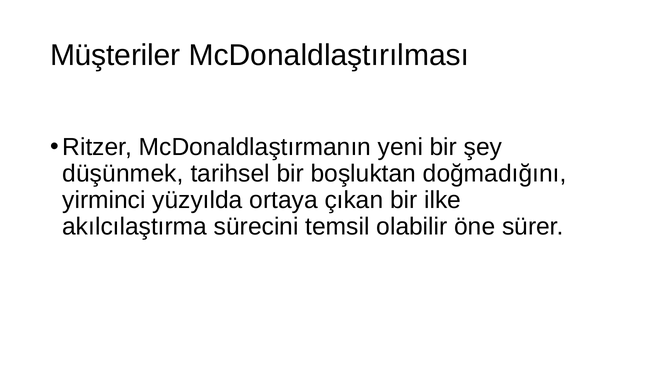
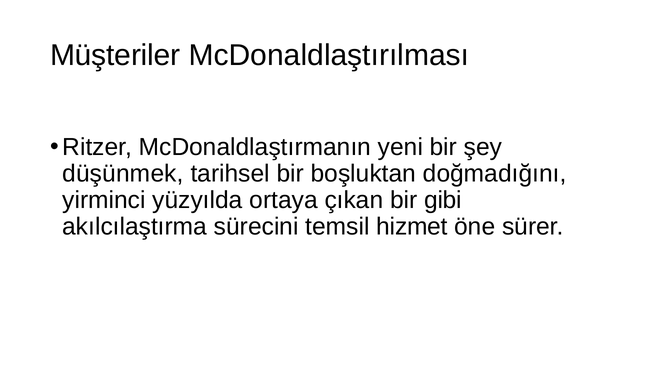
ilke: ilke -> gibi (443, 200)
olabilir: olabilir -> hizmet (412, 227)
